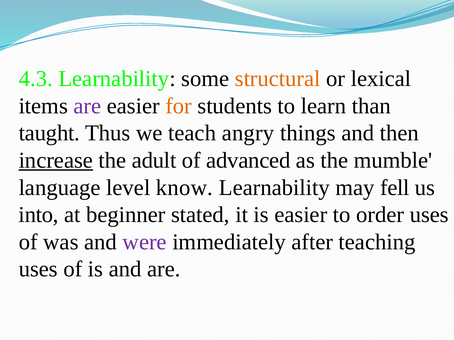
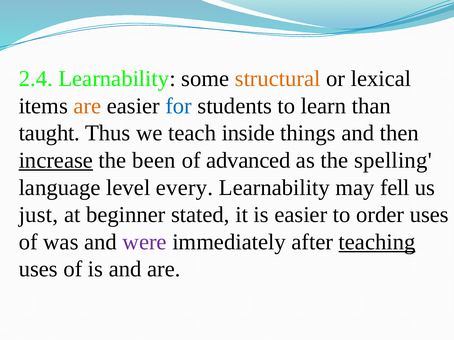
4.3: 4.3 -> 2.4 (36, 79)
are colour: purple -> orange (87, 106)
for colour: orange -> blue (179, 106)
angry: angry -> inside (248, 133)
adult: adult -> been (154, 161)
mumble: mumble -> spelling (393, 161)
know: know -> every (185, 188)
into: into -> just (38, 215)
teaching underline: none -> present (377, 242)
